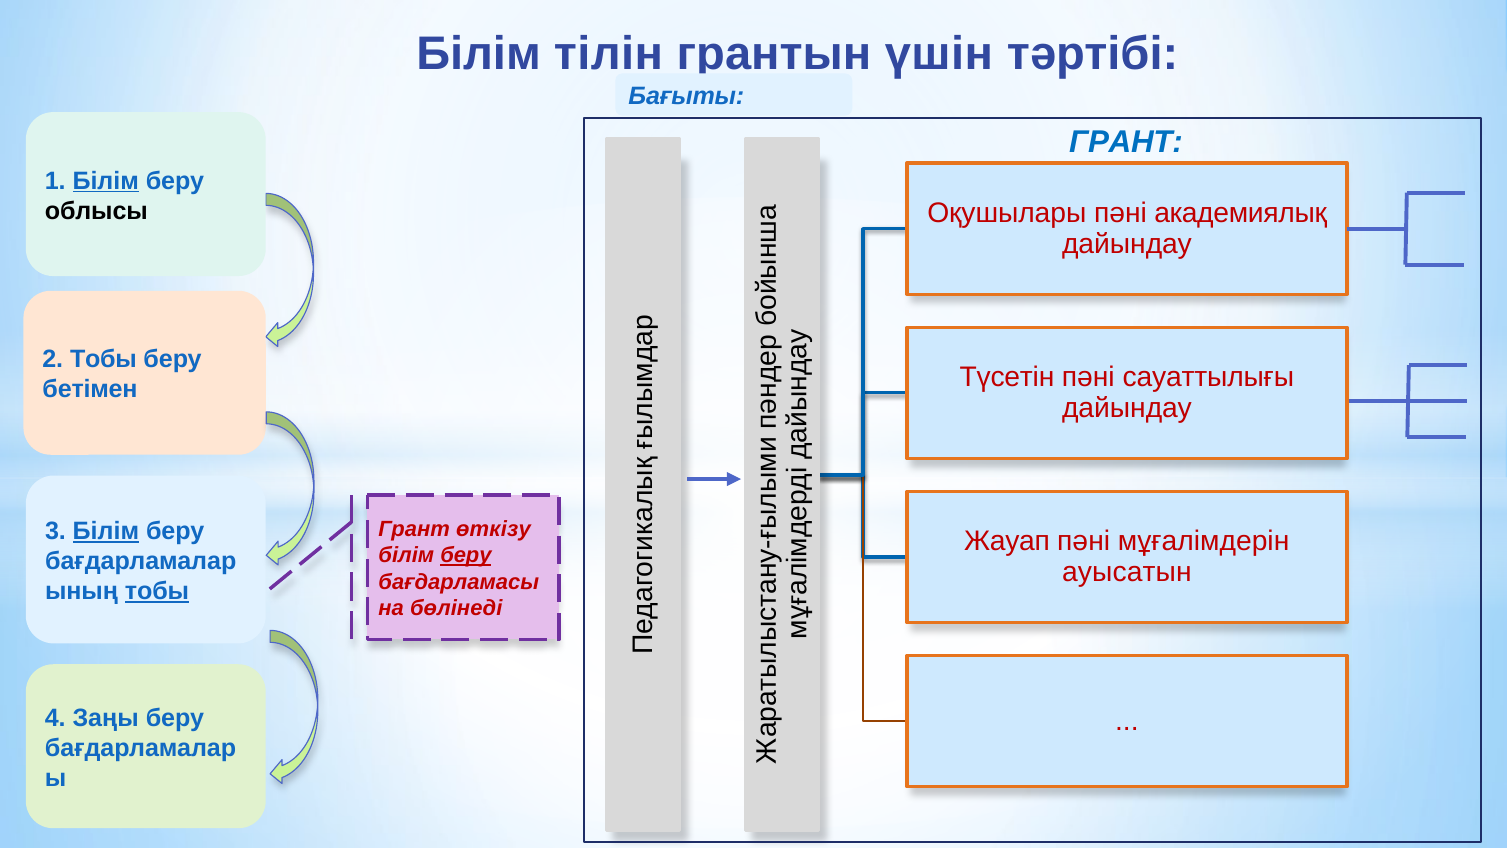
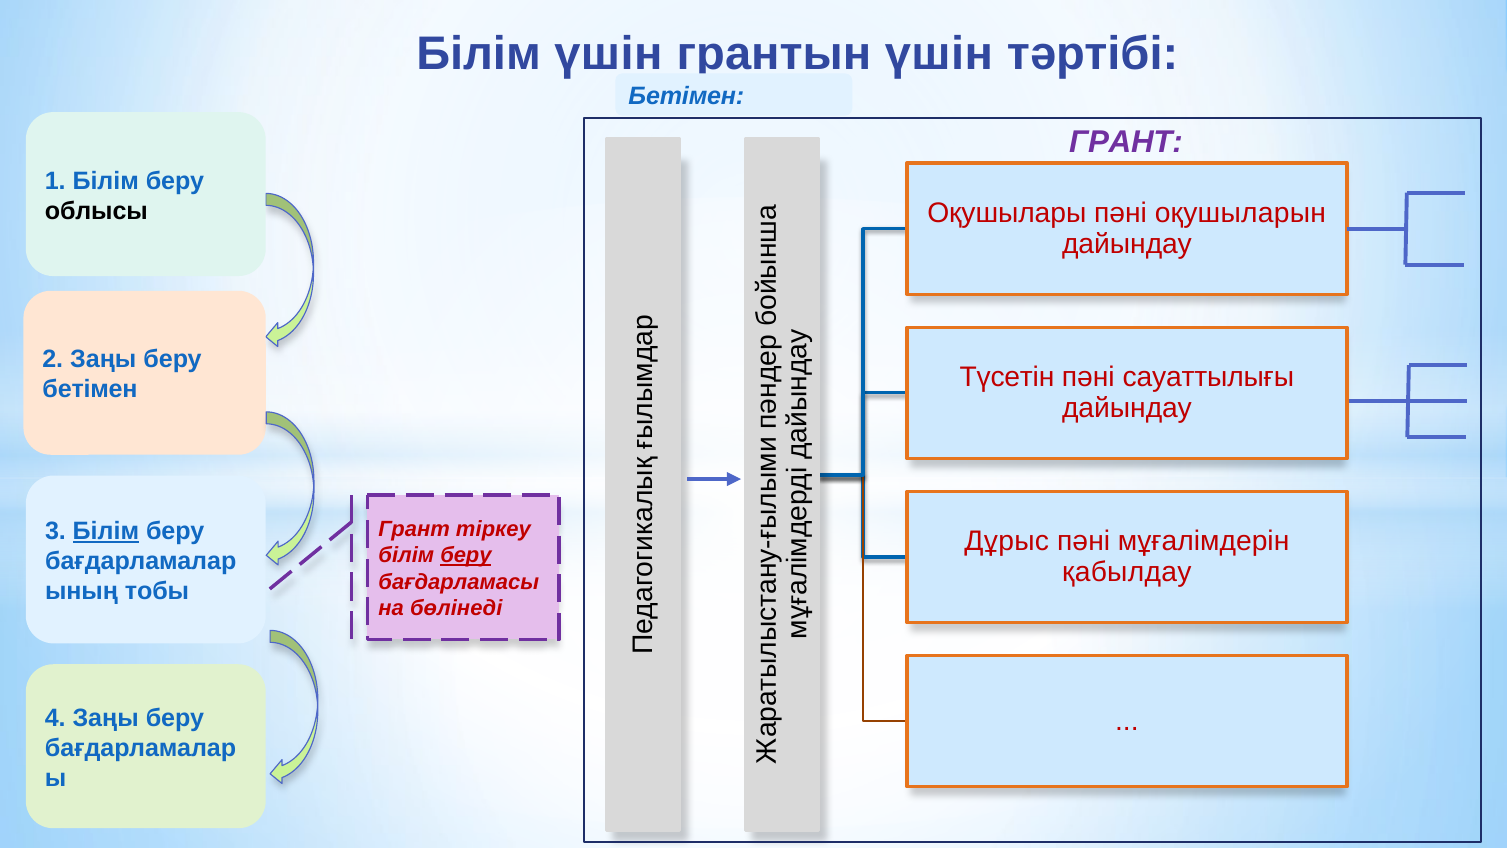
Білім тілін: тілін -> үшін (608, 54)
Бағыты: Бағыты -> Бетімен (686, 96)
ГРАНТ colour: blue -> purple (1126, 142)
Білім underline: present -> none (106, 181)
академиялық: академиялық -> оқушыларын (1240, 213)
2 Тобы: Тобы -> Заңы (103, 359)
өткізу: өткізу -> тіркеу (493, 529)
Жауап: Жауап -> Дұрыс (1007, 541)
ауысатын: ауысатын -> қабылдау (1127, 572)
тобы underline: present -> none (157, 591)
